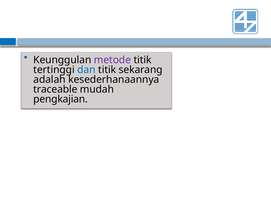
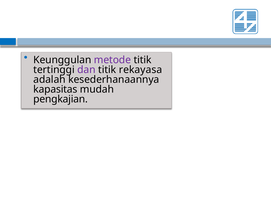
dan colour: blue -> purple (86, 69)
sekarang: sekarang -> rekayasa (141, 69)
traceable: traceable -> kapasitas (55, 89)
